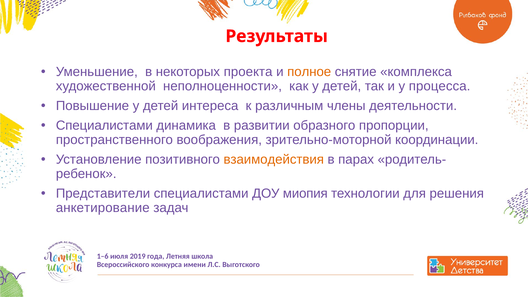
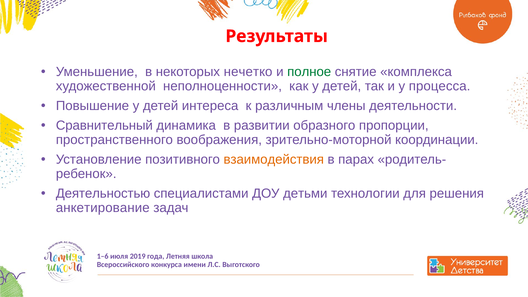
проекта: проекта -> нечетко (248, 72)
полное colour: orange -> green (309, 72)
Специалистами: Специалистами -> Сравнительный (104, 126)
Представители: Представители -> Деятельностью (103, 194)
миопия: миопия -> детьми (305, 194)
